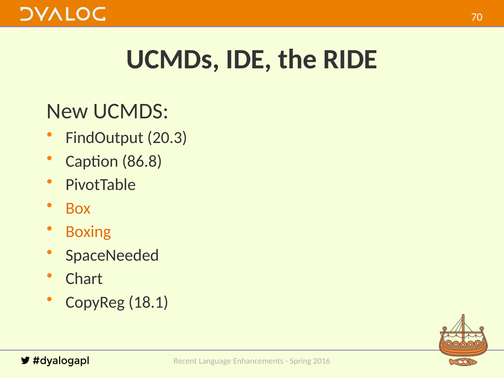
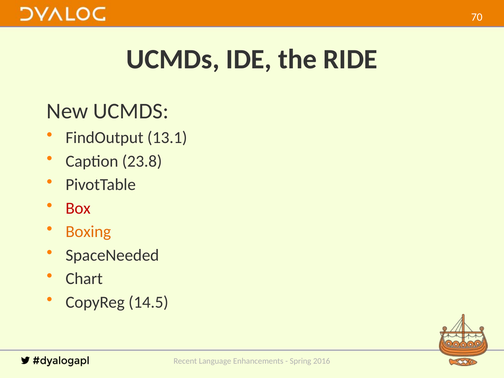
20.3: 20.3 -> 13.1 (167, 138)
86.8: 86.8 -> 23.8 (142, 161)
Box colour: orange -> red (78, 208)
18.1: 18.1 -> 14.5 (148, 302)
